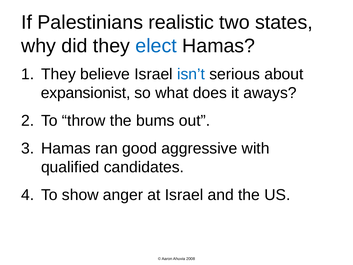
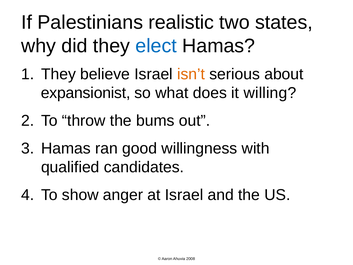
isn’t colour: blue -> orange (191, 74)
aways: aways -> willing (270, 93)
aggressive: aggressive -> willingness (199, 148)
